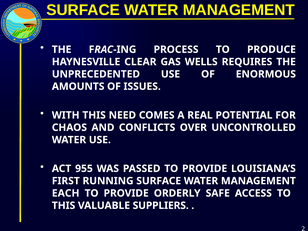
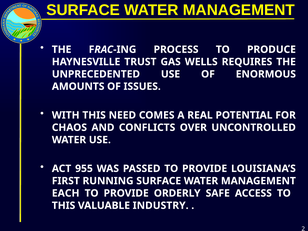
CLEAR: CLEAR -> TRUST (140, 62)
SUPPLIERS: SUPPLIERS -> INDUSTRY (161, 206)
